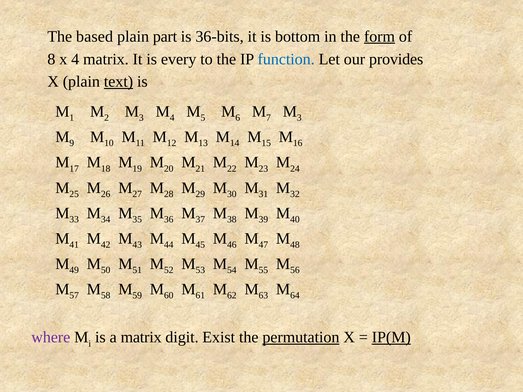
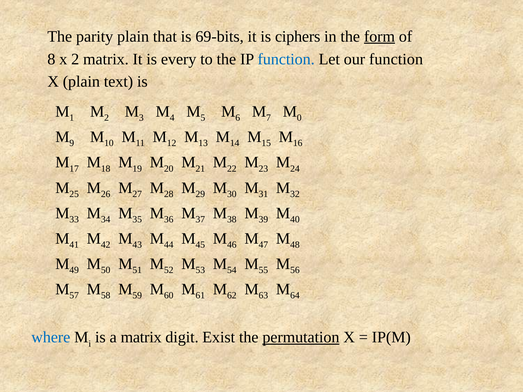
based: based -> parity (95, 36)
part: part -> that (165, 36)
36-bits: 36-bits -> 69-bits (220, 36)
bottom: bottom -> ciphers (298, 36)
x 4: 4 -> 2 (75, 59)
our provides: provides -> function (396, 59)
text underline: present -> none (118, 82)
3: 3 -> 0 (299, 118)
where colour: purple -> blue (51, 338)
IP(M underline: present -> none (391, 338)
